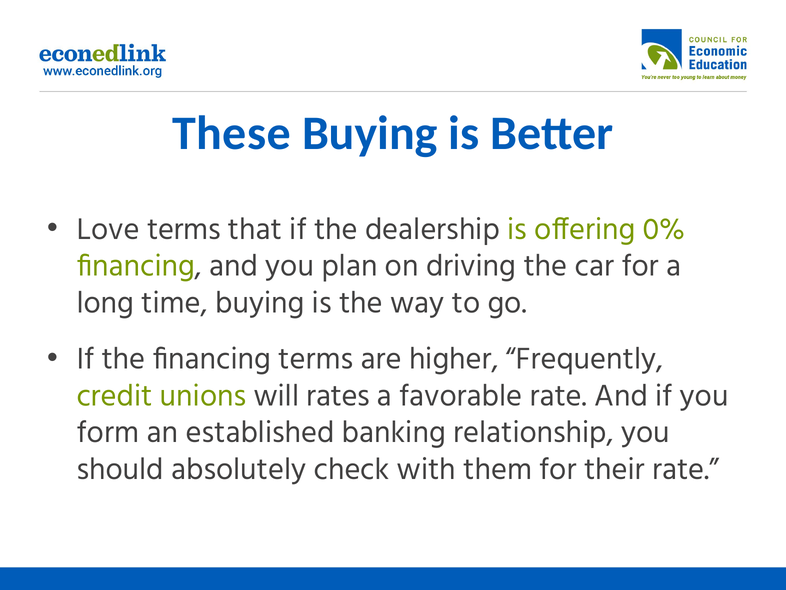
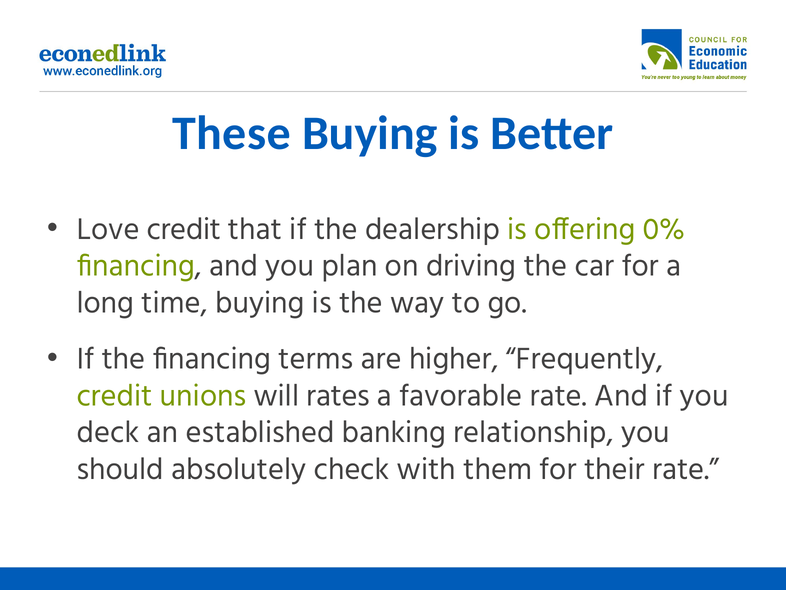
Love terms: terms -> credit (184, 229)
form: form -> deck (108, 432)
